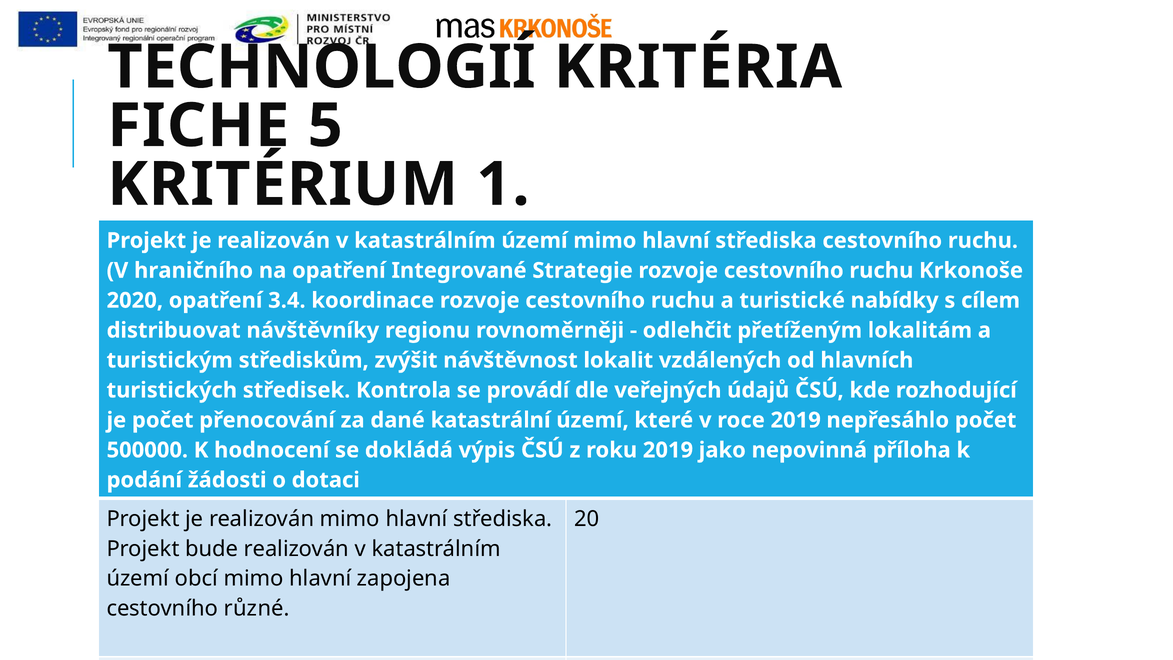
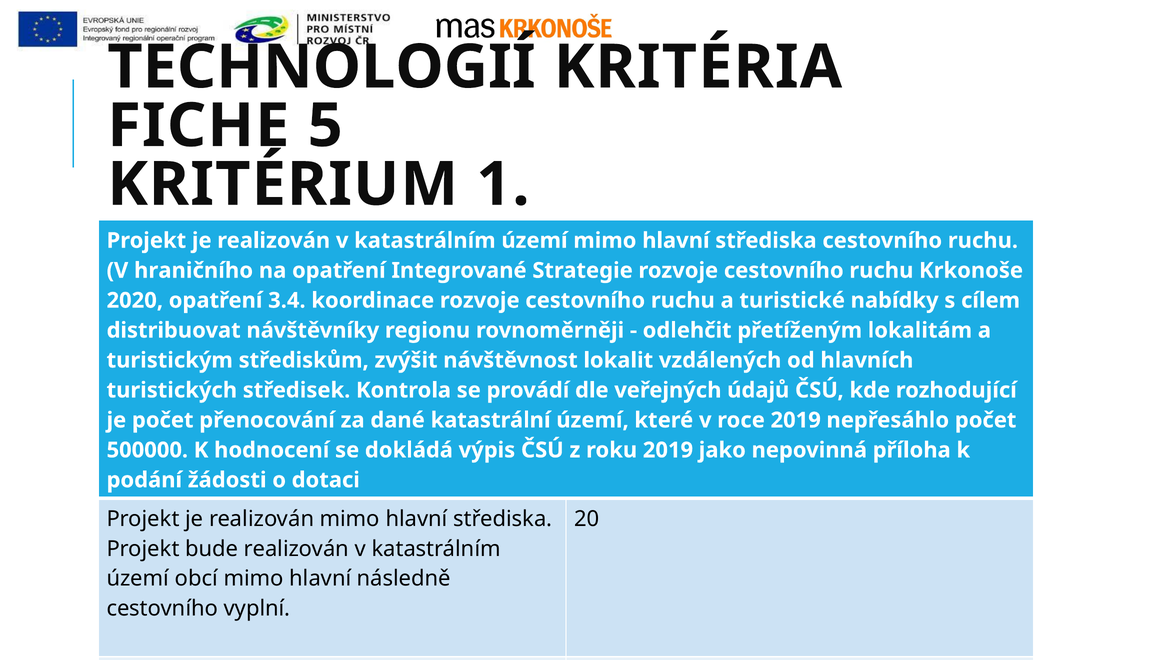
zapojena: zapojena -> následně (404, 579)
různé: různé -> vyplní (257, 608)
